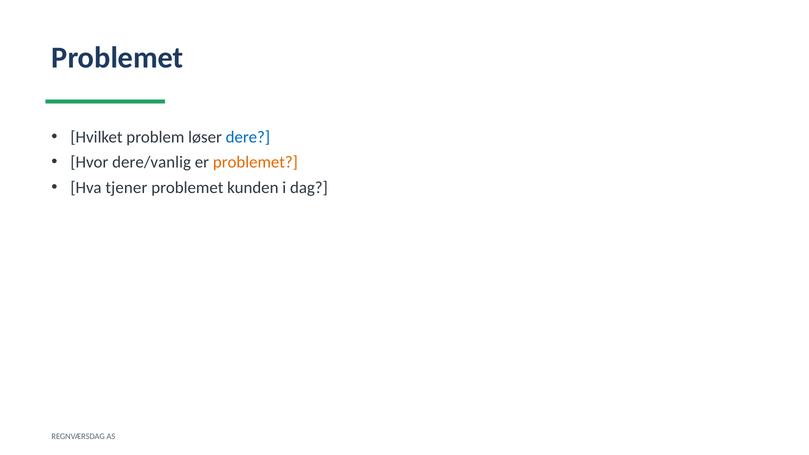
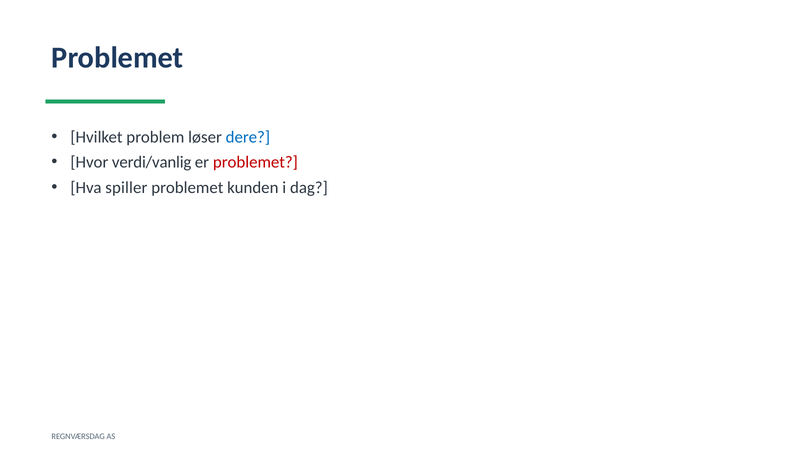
dere/vanlig: dere/vanlig -> verdi/vanlig (152, 162)
problemet colour: orange -> red (255, 162)
tjener: tjener -> spiller (126, 188)
